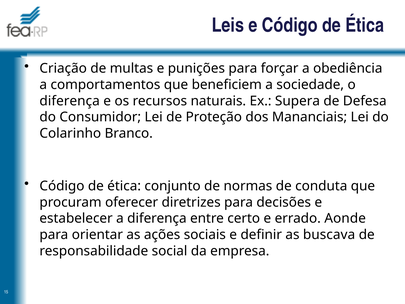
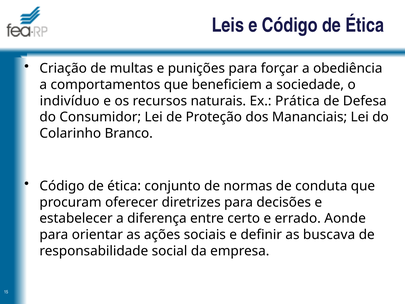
diferença: diferença -> indivíduo (70, 101)
Supera: Supera -> Prática (297, 101)
